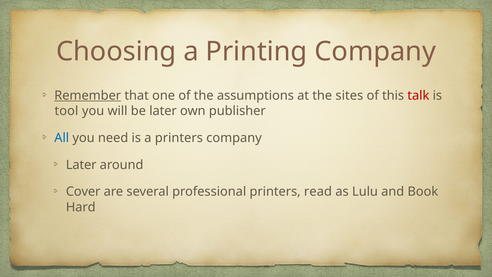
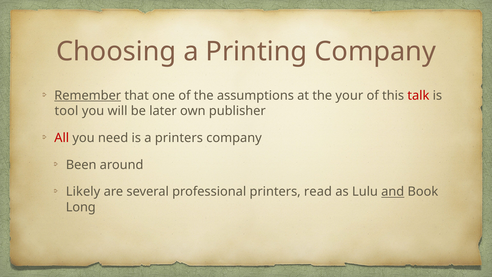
sites: sites -> your (349, 95)
All colour: blue -> red (62, 138)
Later: Later -> Been (81, 165)
Cover: Cover -> Likely (83, 192)
and underline: none -> present (393, 192)
Hard: Hard -> Long (81, 207)
